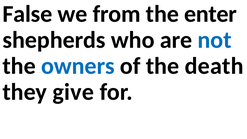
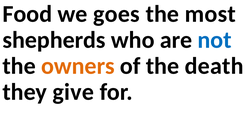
False: False -> Food (27, 14)
from: from -> goes (116, 14)
enter: enter -> most (210, 14)
owners colour: blue -> orange (78, 66)
